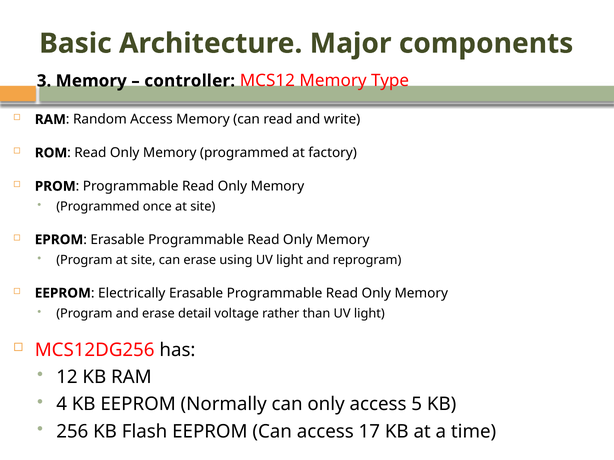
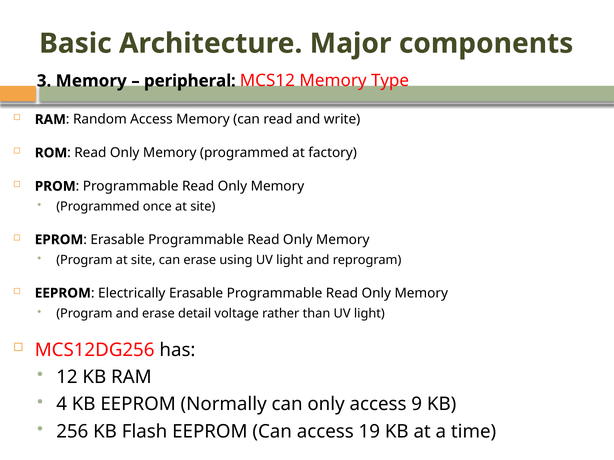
controller: controller -> peripheral (190, 81)
5: 5 -> 9 (417, 405)
17: 17 -> 19 (369, 432)
